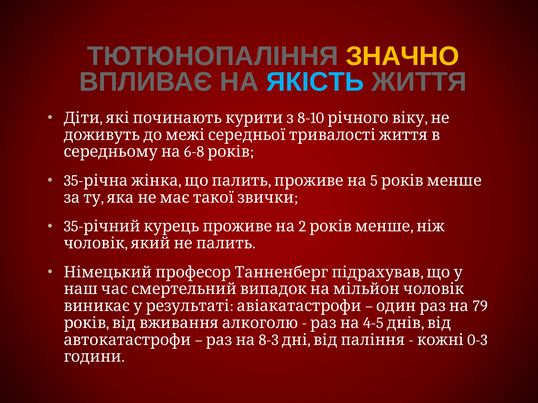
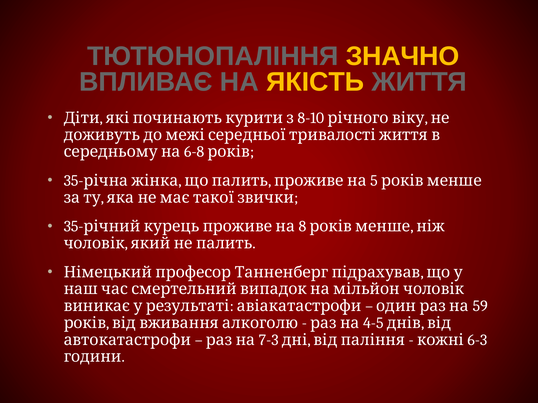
ЯКІСТЬ colour: light blue -> yellow (315, 82)
2: 2 -> 8 (302, 227)
79: 79 -> 59 (480, 306)
8-3: 8-3 -> 7-3 (269, 340)
0-3: 0-3 -> 6-3 (477, 340)
